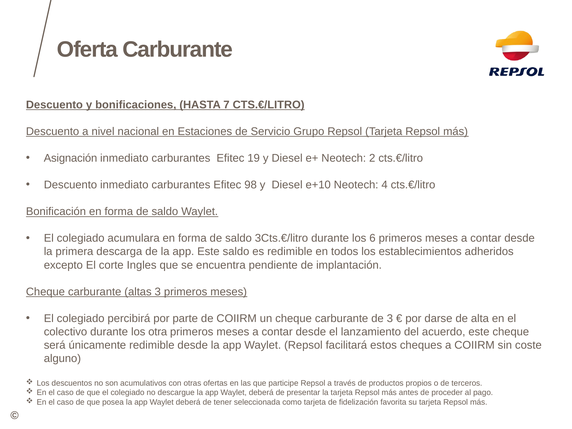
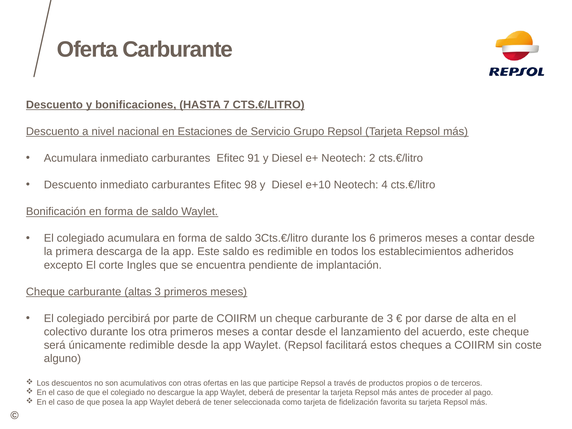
Asignación: Asignación -> Acumulara (70, 158)
19: 19 -> 91 (254, 158)
